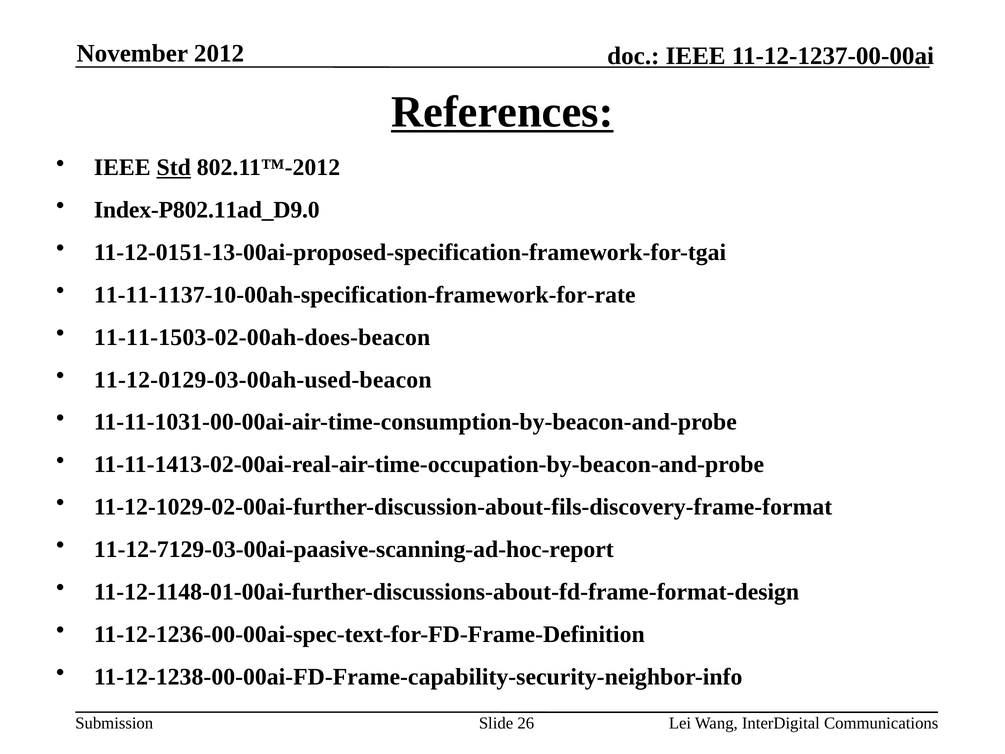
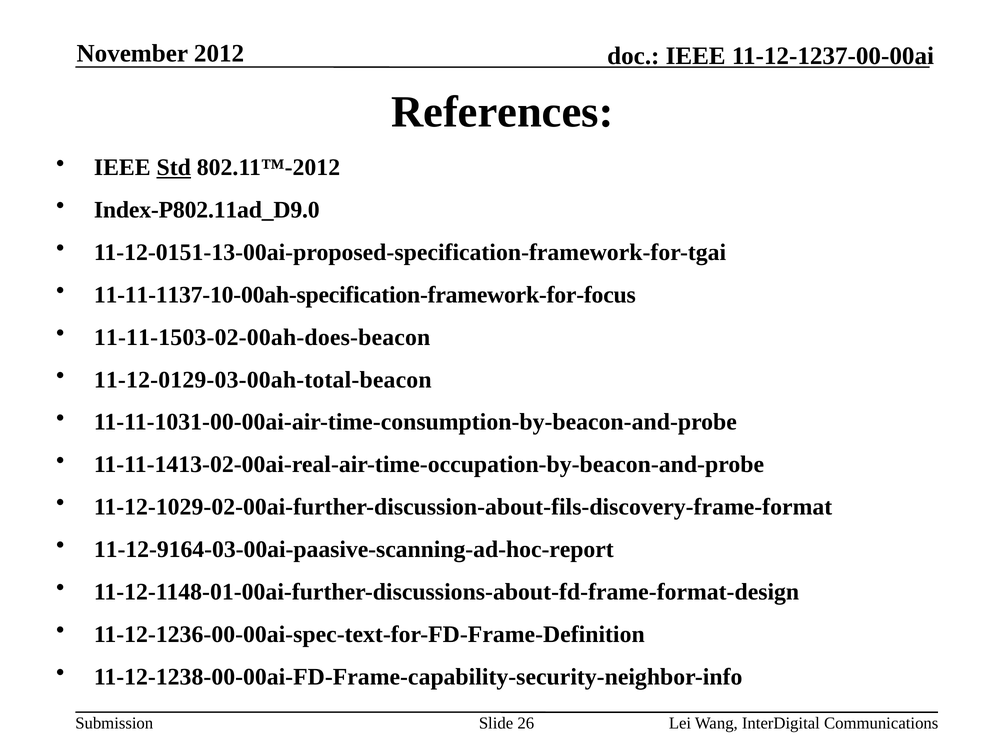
References underline: present -> none (502, 112)
11-11-1137-10-00ah-specification-framework-for-rate: 11-11-1137-10-00ah-specification-framework-for-rate -> 11-11-1137-10-00ah-specification-framework-for-focus (365, 295)
11-12-0129-03-00ah-used-beacon: 11-12-0129-03-00ah-used-beacon -> 11-12-0129-03-00ah-total-beacon (263, 380)
11-12-7129-03-00ai-paasive-scanning-ad-hoc-report: 11-12-7129-03-00ai-paasive-scanning-ad-hoc-report -> 11-12-9164-03-00ai-paasive-scanning-ad-hoc-report (354, 549)
